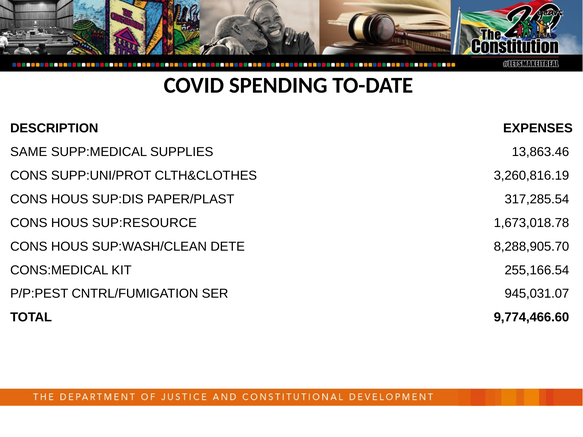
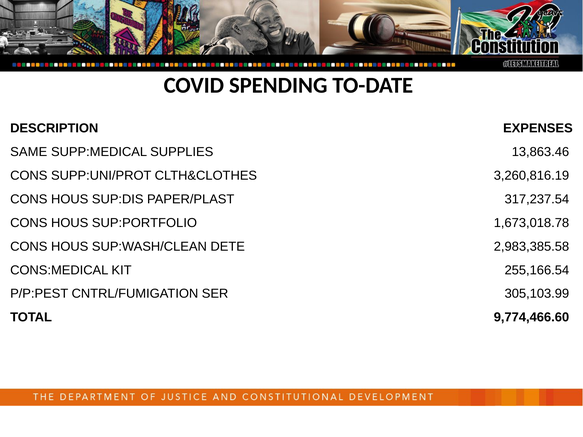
317,285.54: 317,285.54 -> 317,237.54 (537, 199)
SUP:RESOURCE: SUP:RESOURCE -> SUP:PORTFOLIO (144, 223)
8,288,905.70: 8,288,905.70 -> 2,983,385.58 (531, 247)
945,031.07: 945,031.07 -> 305,103.99 (537, 294)
